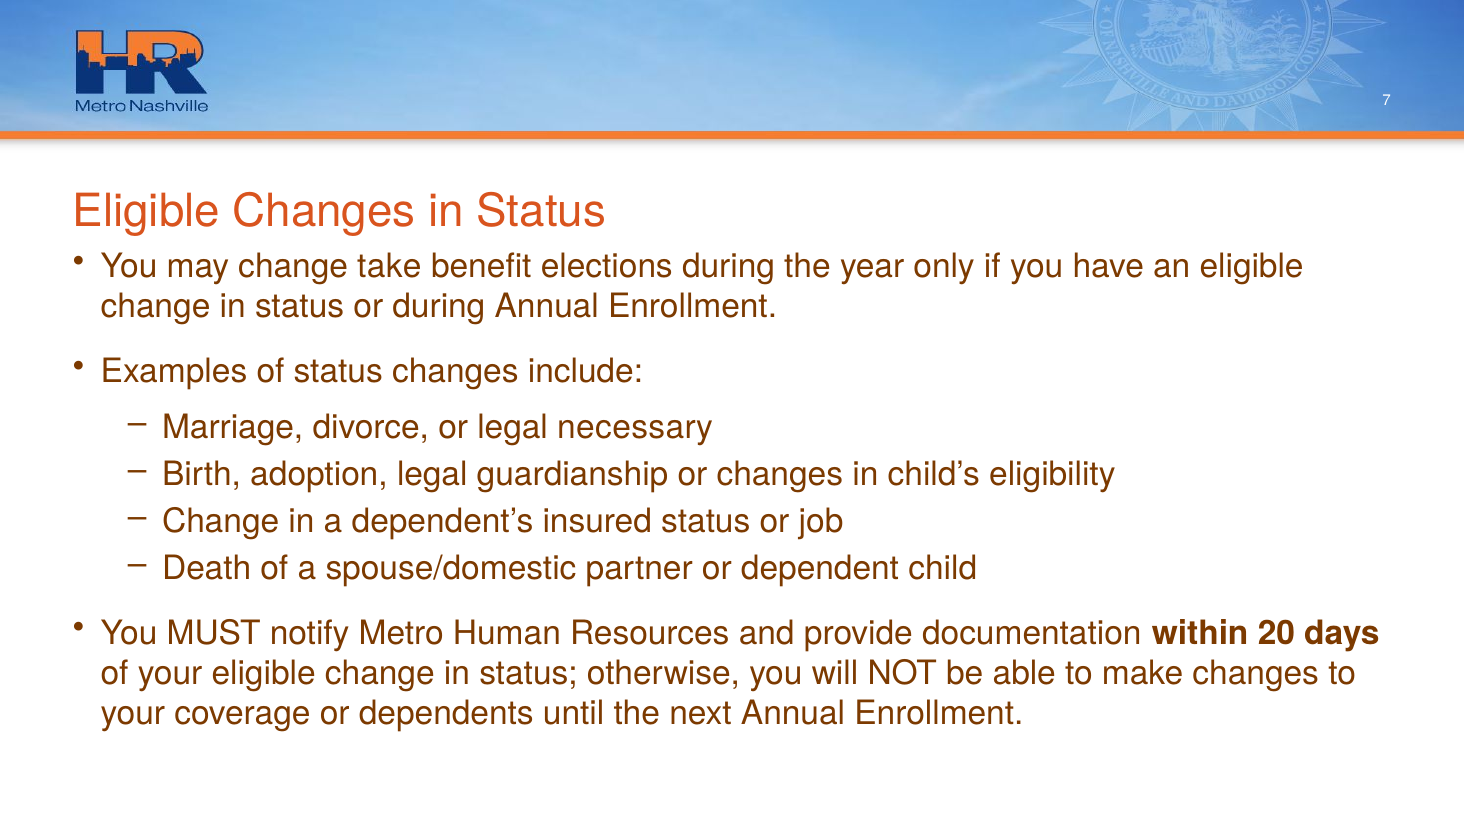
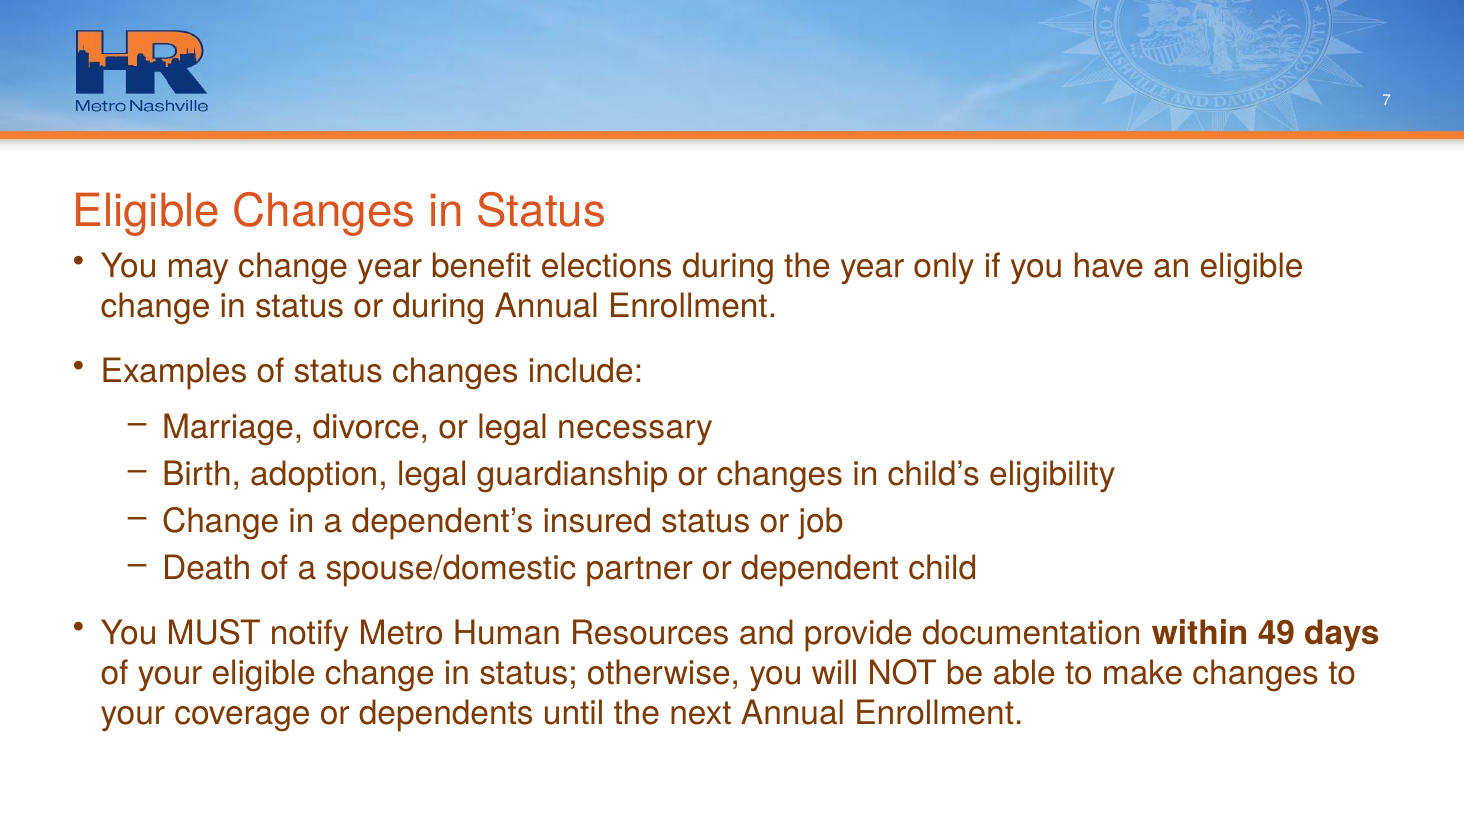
change take: take -> year (390, 266)
20: 20 -> 49 (1276, 633)
